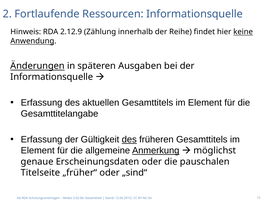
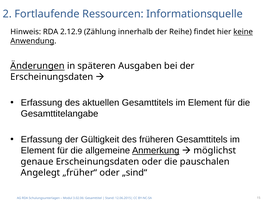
Informationsquelle: Informationsquelle -> Erscheinungsdaten (52, 77)
des underline: present -> none (129, 140)
Titelseite: Titelseite -> Angelegt (40, 173)
